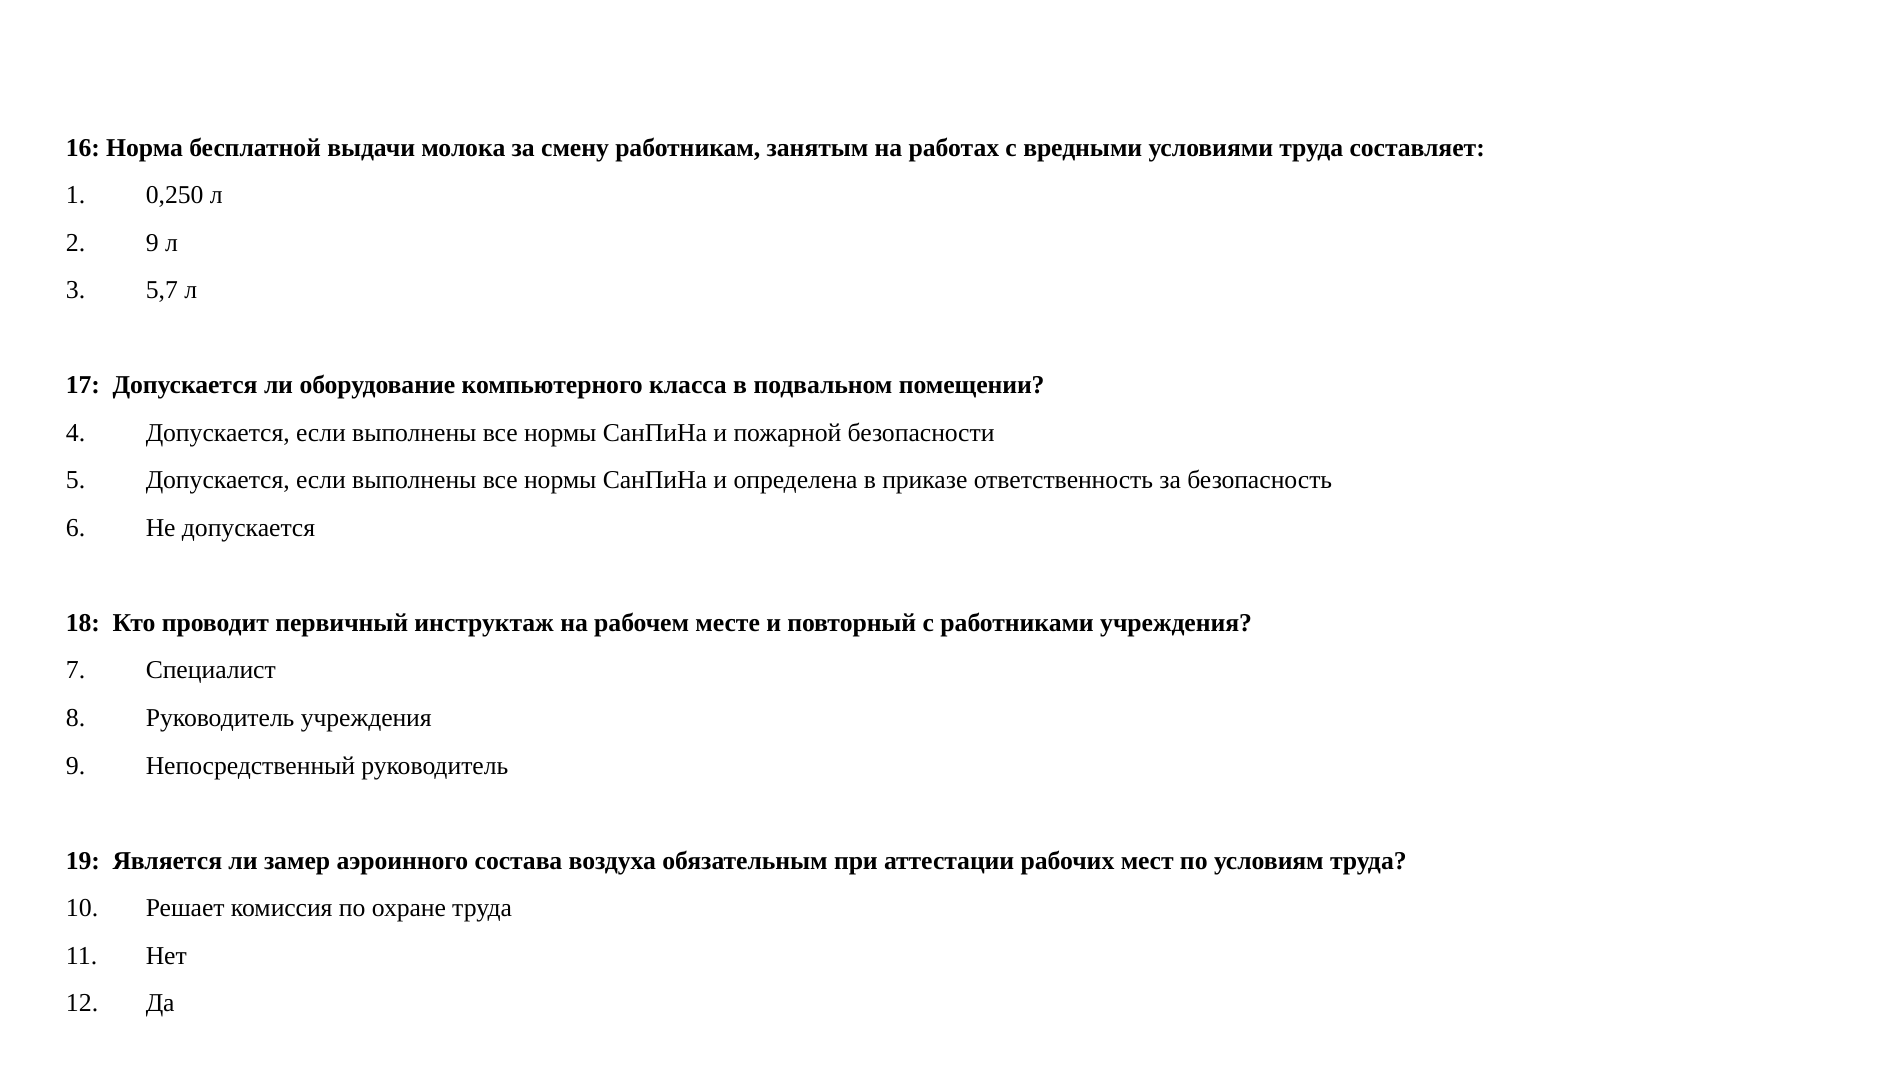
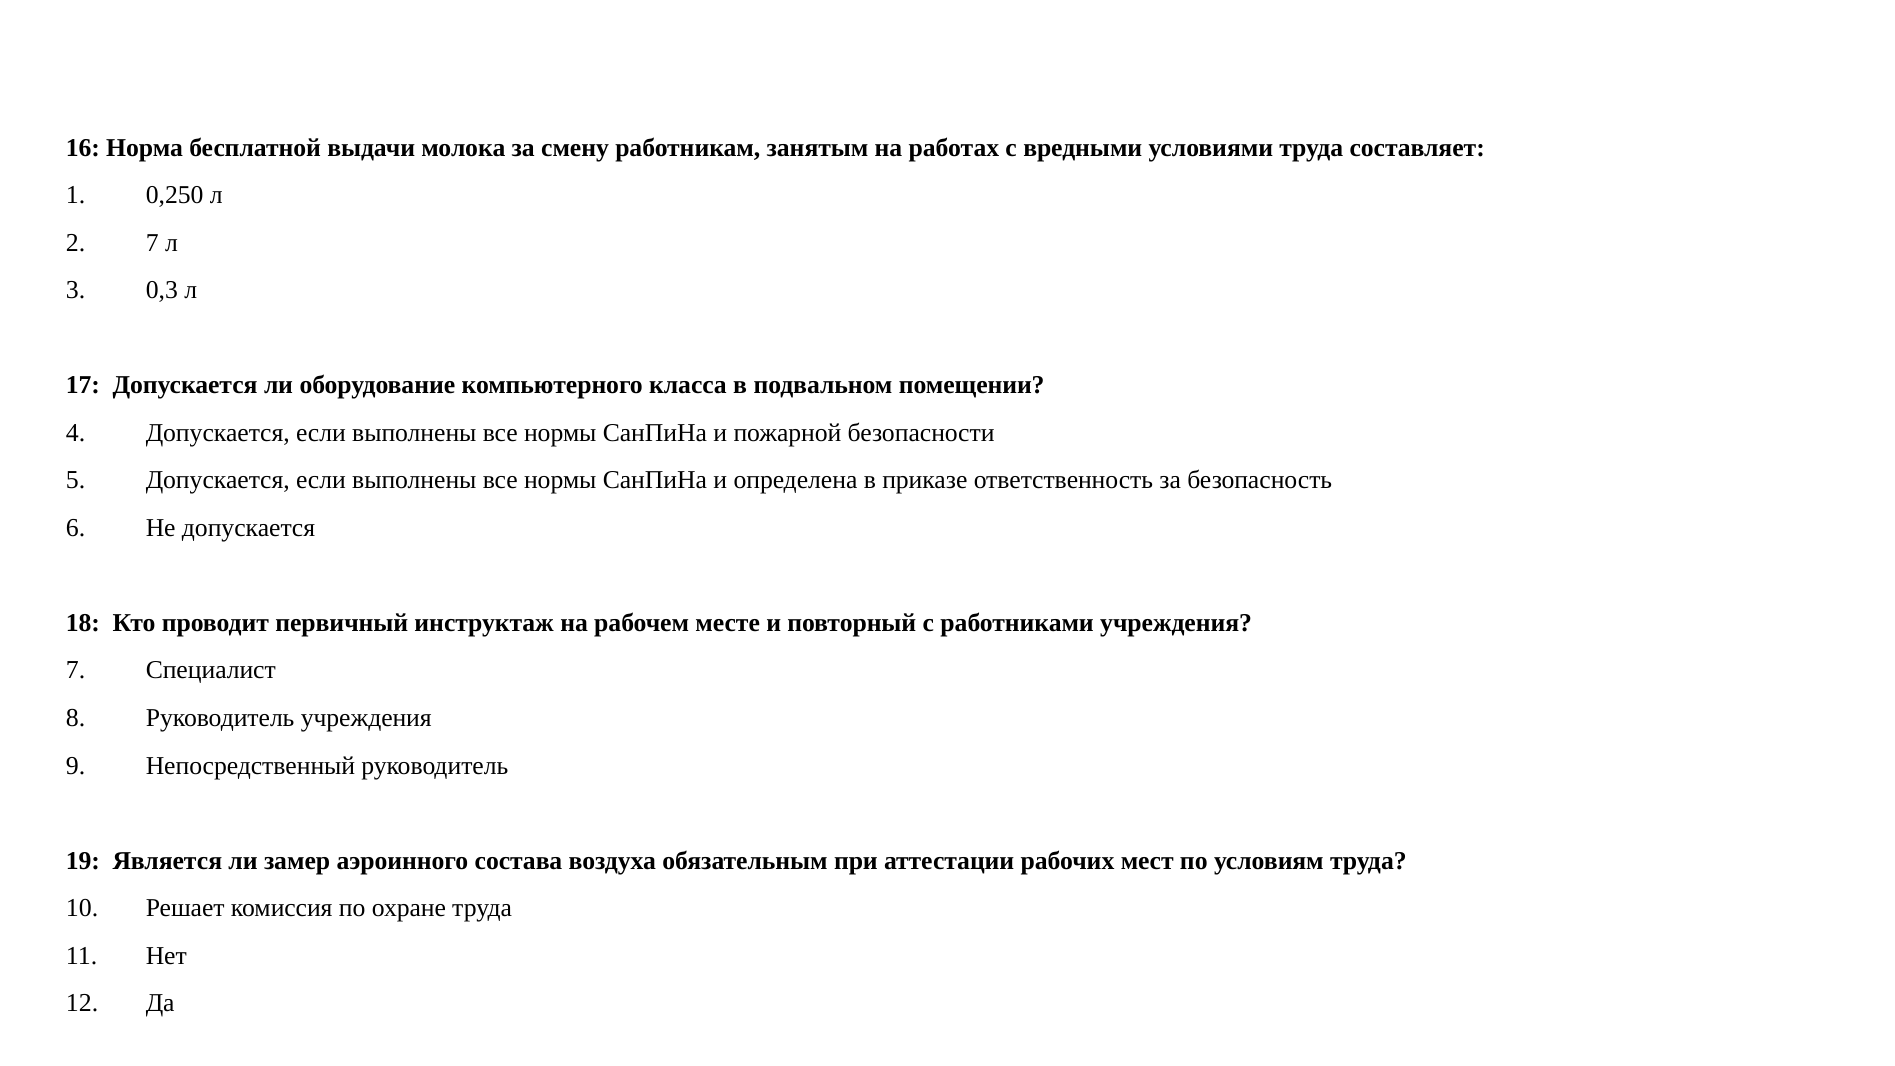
9: 9 -> 7 (152, 243)
5,7: 5,7 -> 0,3 (162, 290)
